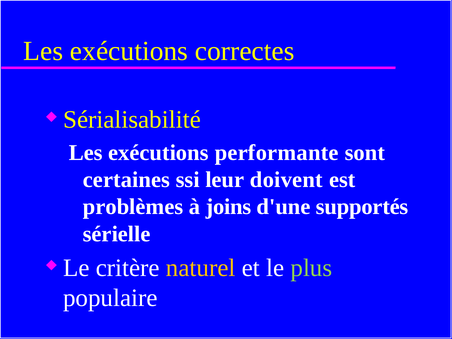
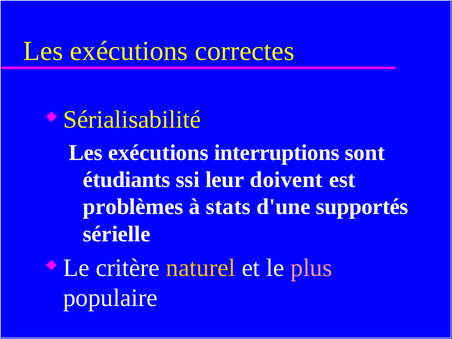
performante: performante -> interruptions (277, 153)
certaines: certaines -> étudiants (127, 180)
joins: joins -> stats (228, 207)
plus colour: light green -> pink (311, 268)
